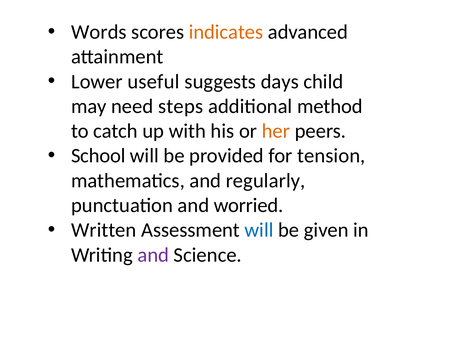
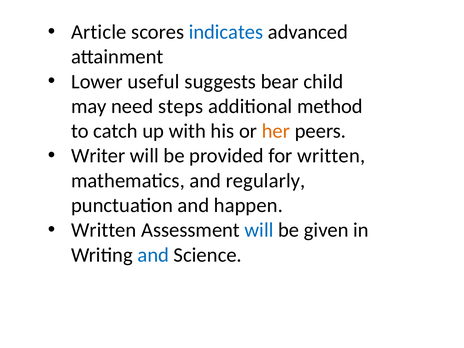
Words: Words -> Article (99, 32)
indicates colour: orange -> blue (226, 32)
days: days -> bear (280, 82)
School: School -> Writer (98, 156)
for tension: tension -> written (331, 156)
worried: worried -> happen (248, 205)
and colour: purple -> blue (153, 255)
